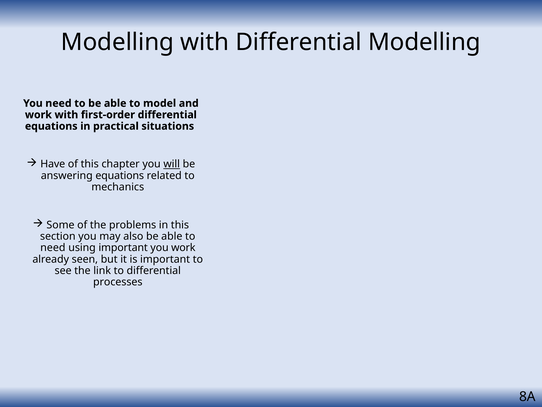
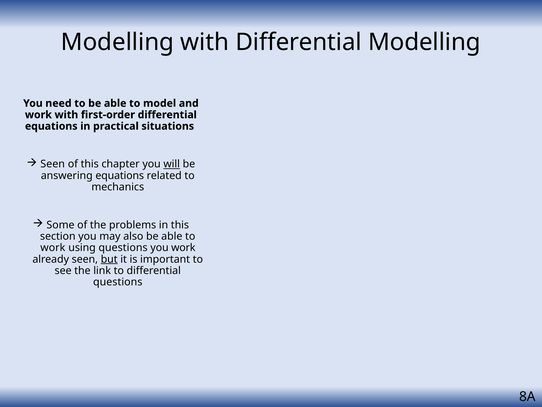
Have: Have -> Seen (53, 164)
need: need -> work (53, 247)
using important: important -> questions (123, 247)
but underline: none -> present (109, 259)
processes: processes -> questions (118, 282)
